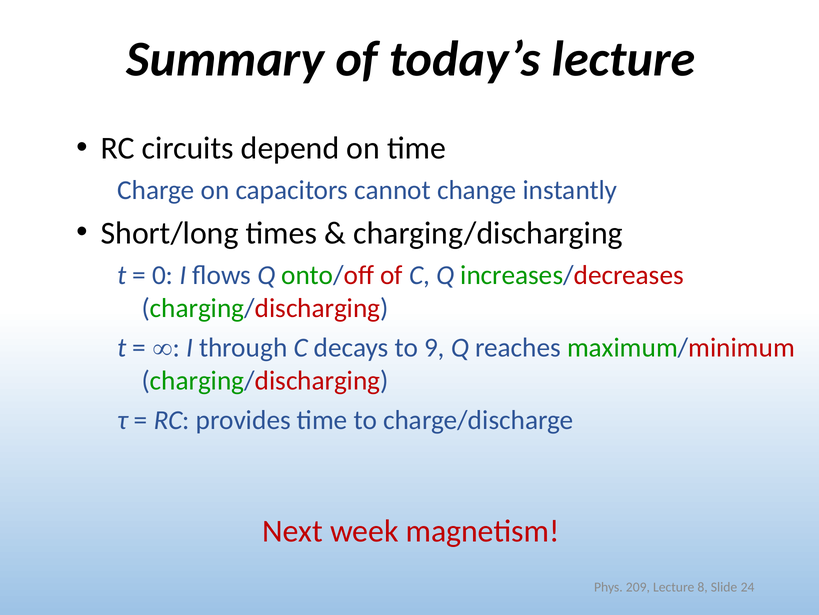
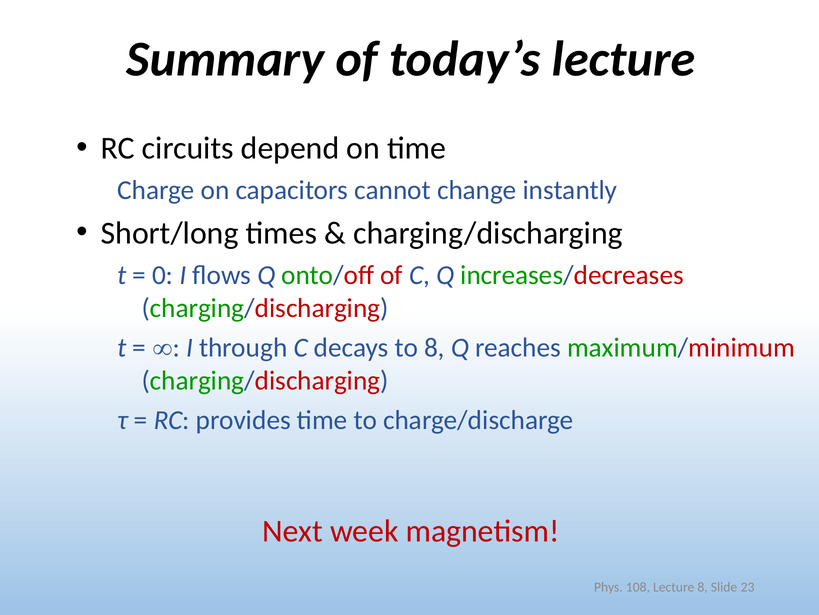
to 9: 9 -> 8 (434, 347)
209: 209 -> 108 (638, 586)
24: 24 -> 23 (748, 586)
